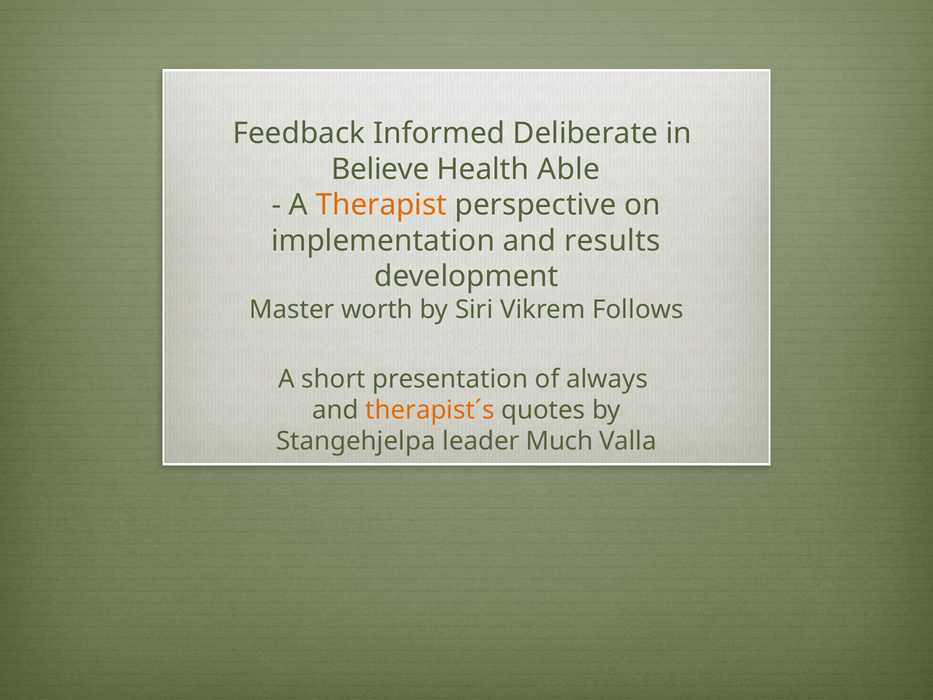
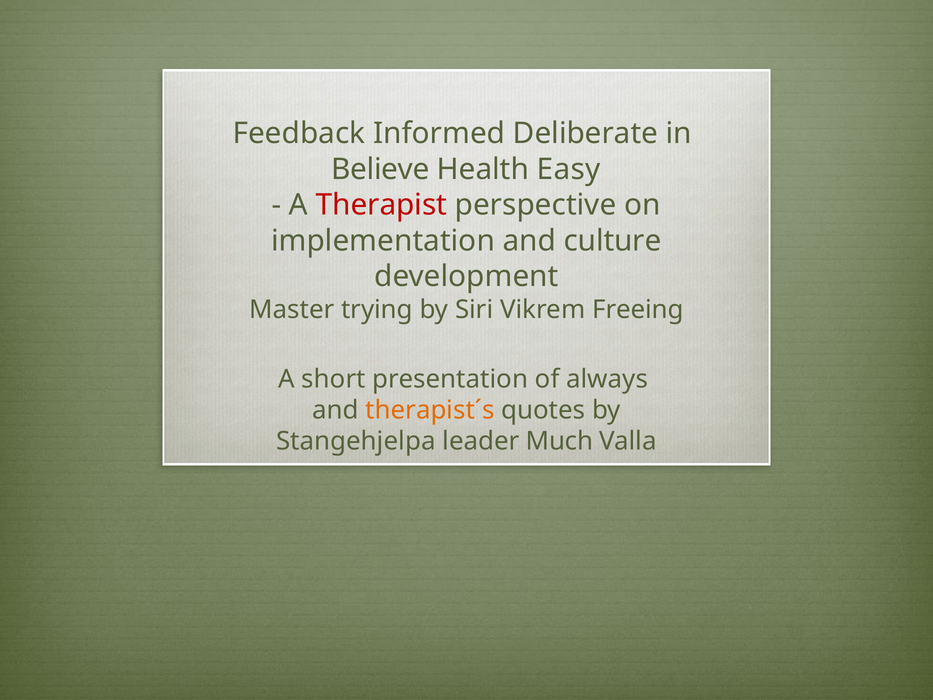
Able: Able -> Easy (569, 169)
Therapist colour: orange -> red (381, 205)
results: results -> culture (613, 241)
worth: worth -> trying (377, 310)
Follows: Follows -> Freeing (638, 310)
